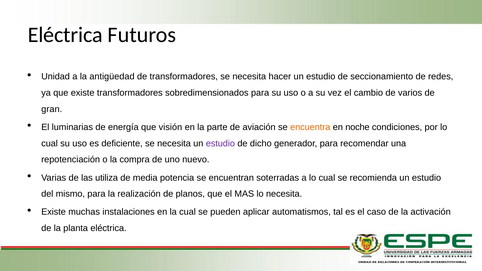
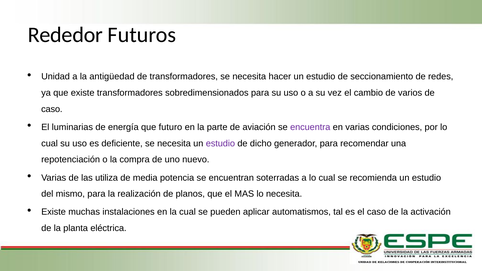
Eléctrica: Eléctrica -> Rededor (65, 35)
gran: gran -> caso (52, 109)
visión: visión -> futuro (170, 127)
encuentra colour: orange -> purple (310, 127)
en noche: noche -> varias (357, 127)
